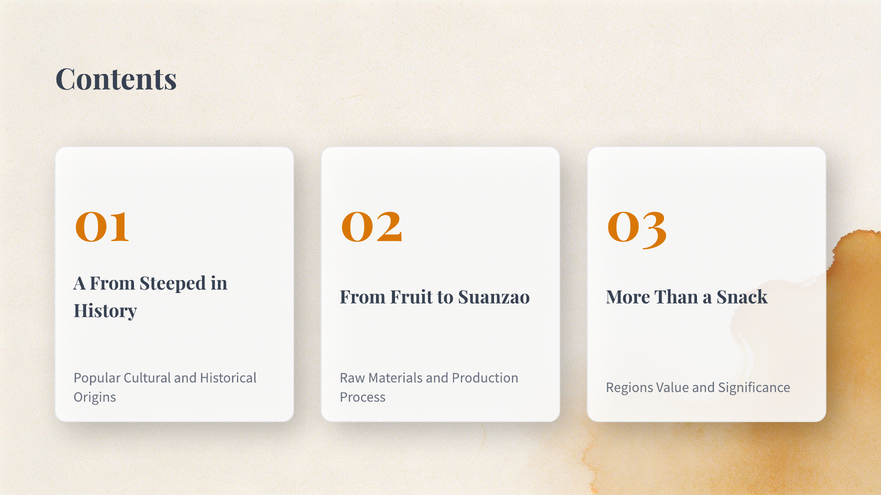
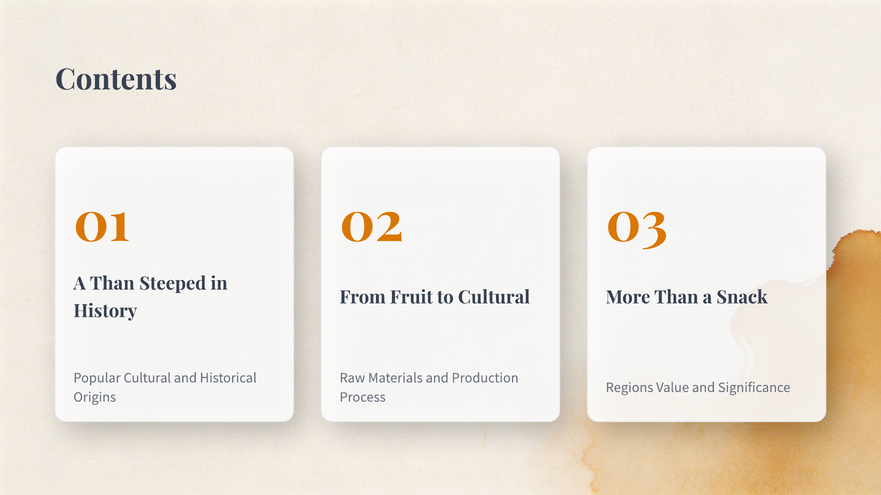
A From: From -> Than (112, 284)
to Suanzao: Suanzao -> Cultural (494, 298)
